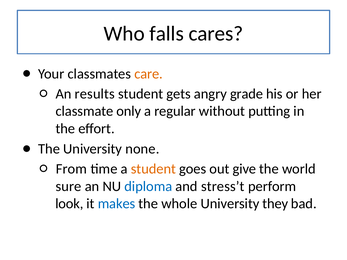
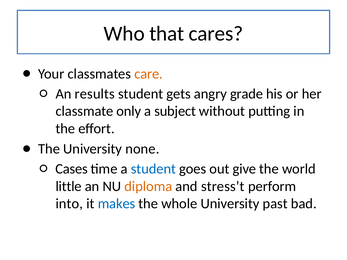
falls: falls -> that (167, 34)
regular: regular -> subject (175, 111)
From: From -> Cases (72, 169)
student colour: orange -> blue (153, 169)
sure: sure -> little (69, 186)
diploma colour: blue -> orange (148, 186)
look: look -> into (69, 204)
they: they -> past (275, 204)
